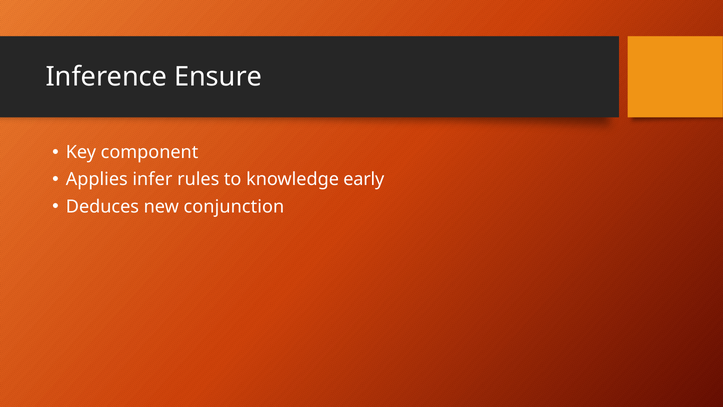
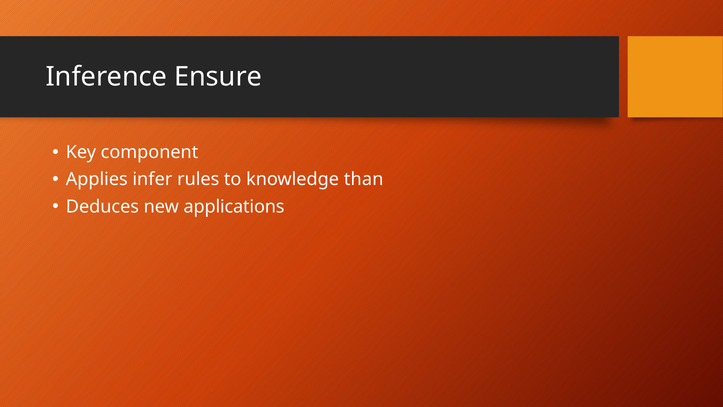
early: early -> than (364, 179)
conjunction: conjunction -> applications (234, 206)
